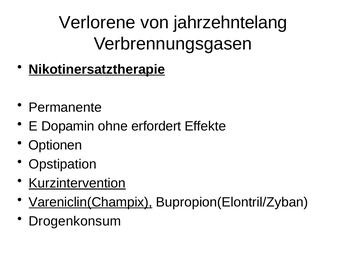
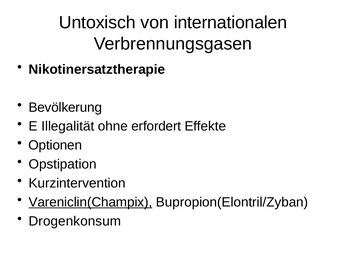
Verlorene: Verlorene -> Untoxisch (97, 23)
jahrzehntelang: jahrzehntelang -> internationalen (230, 23)
Nikotinersatztherapie underline: present -> none (97, 70)
Permanente: Permanente -> Bevölkerung (65, 108)
Dopamin: Dopamin -> Illegalität (68, 127)
Kurzintervention underline: present -> none (77, 184)
